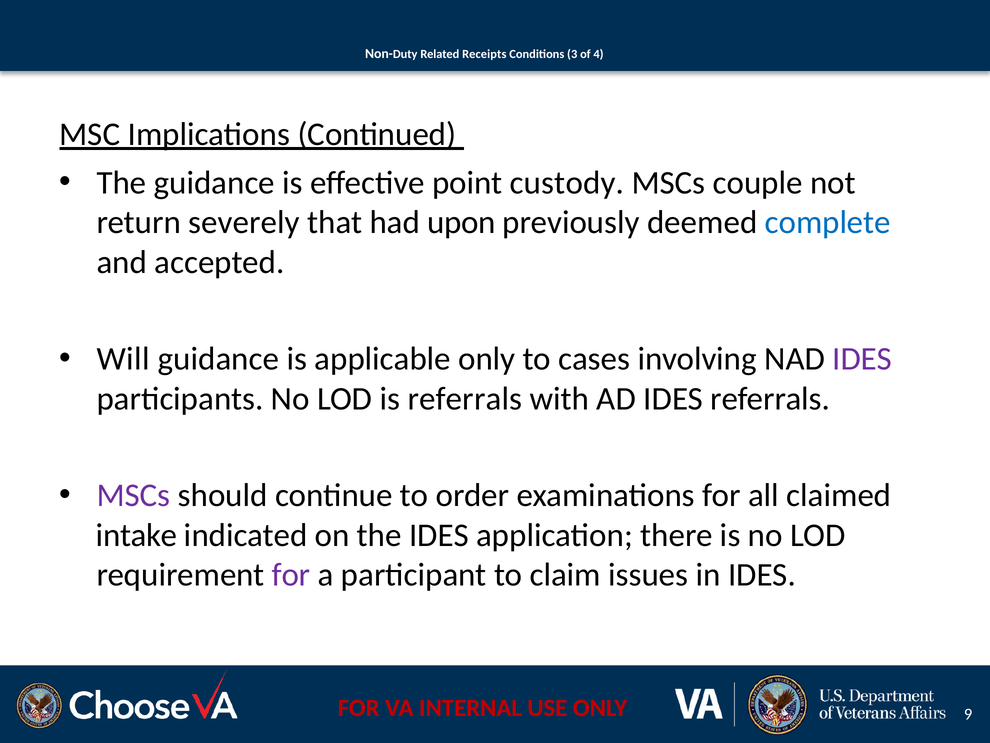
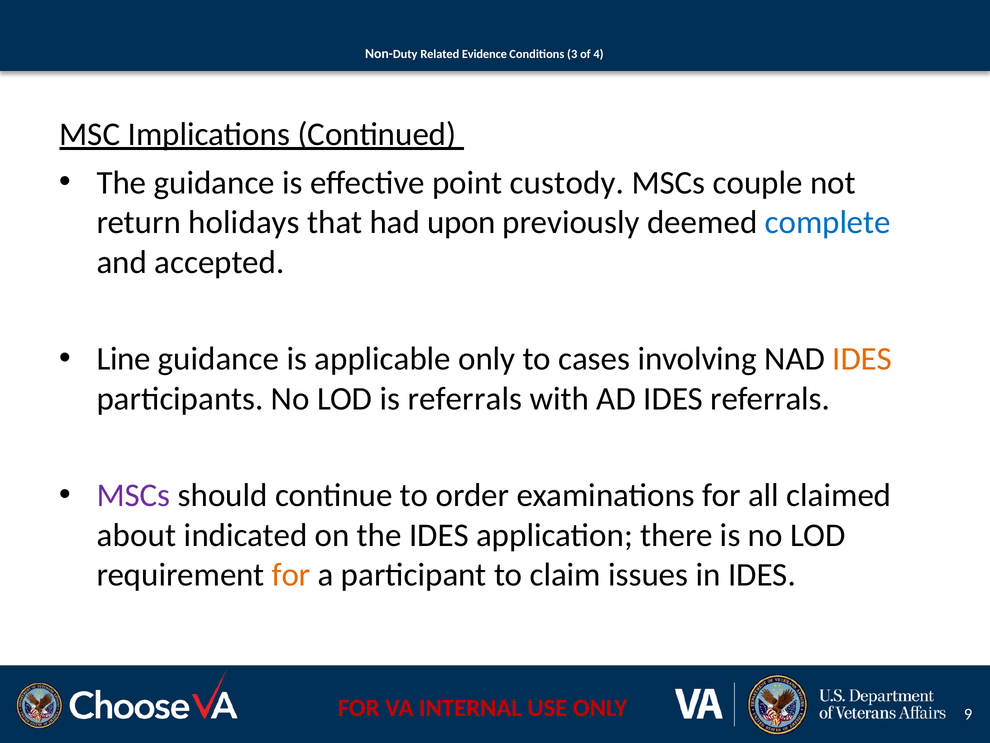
Receipts: Receipts -> Evidence (484, 54)
severely: severely -> holidays (244, 222)
Will: Will -> Line (124, 359)
IDES colour: purple -> orange (862, 359)
intake: intake -> about (136, 535)
for colour: purple -> orange (291, 574)
